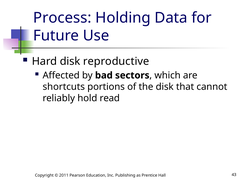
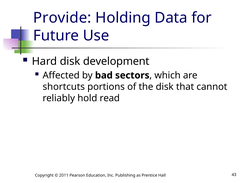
Process: Process -> Provide (62, 18)
reproductive: reproductive -> development (116, 61)
